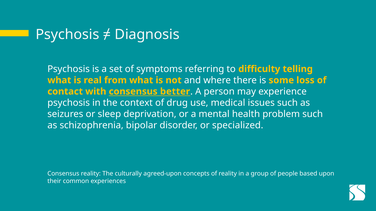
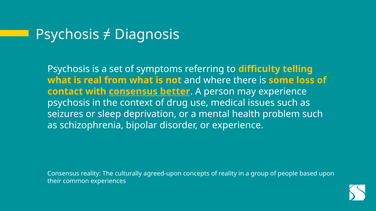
or specialized: specialized -> experience (238, 126)
